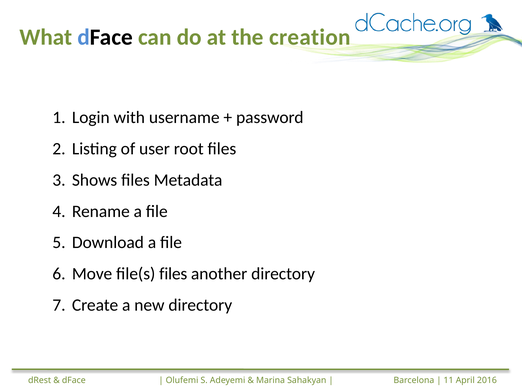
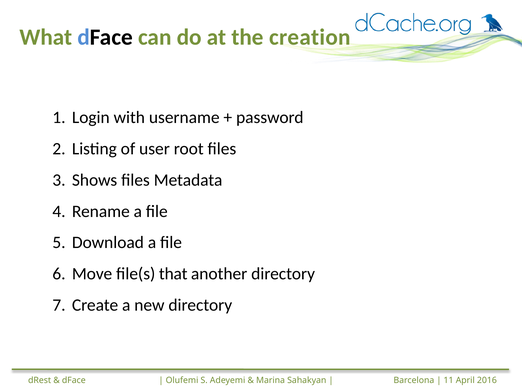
file(s files: files -> that (173, 274)
